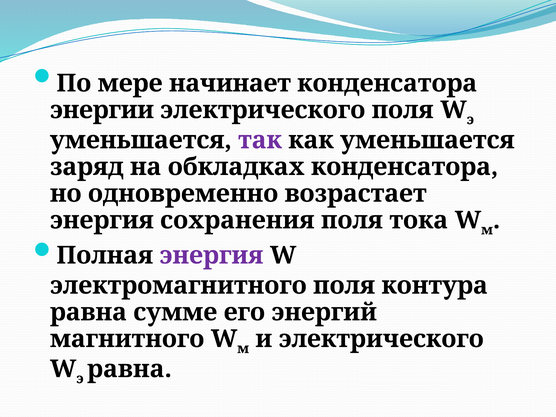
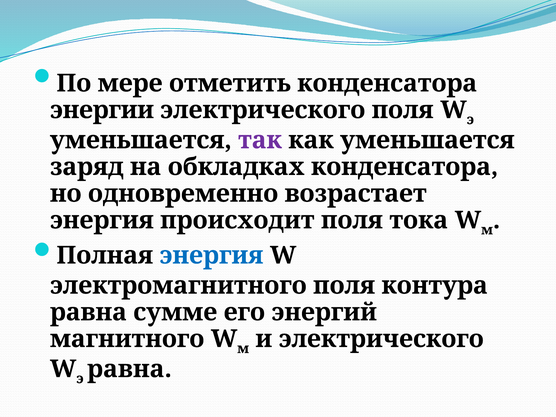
начинает: начинает -> отметить (230, 83)
сохранения: сохранения -> происходит (237, 220)
энергия colour: purple -> blue (211, 255)
